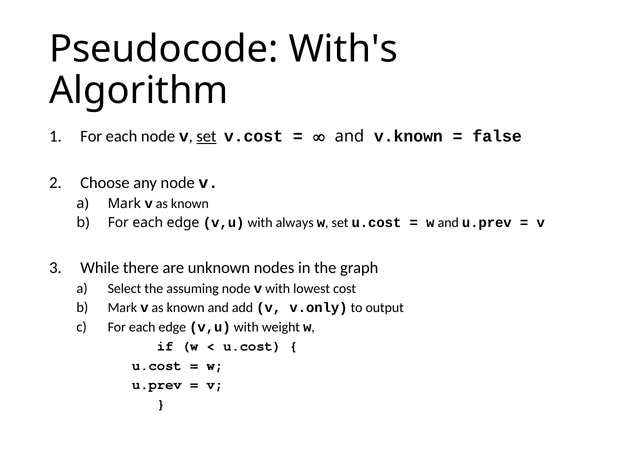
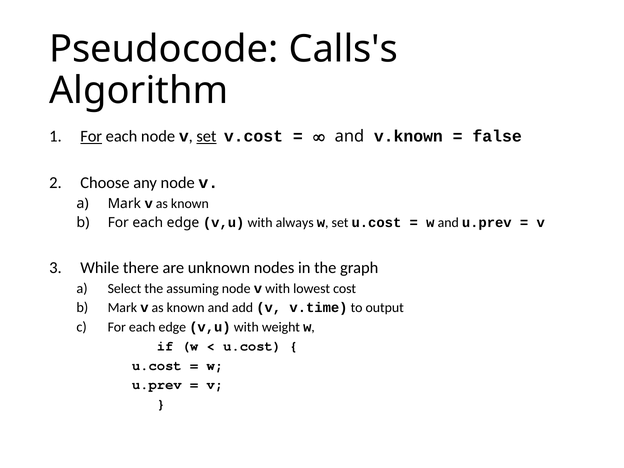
With's: With's -> Calls's (343, 49)
For underline: none -> present (91, 136)
v.only: v.only -> v.time (319, 308)
